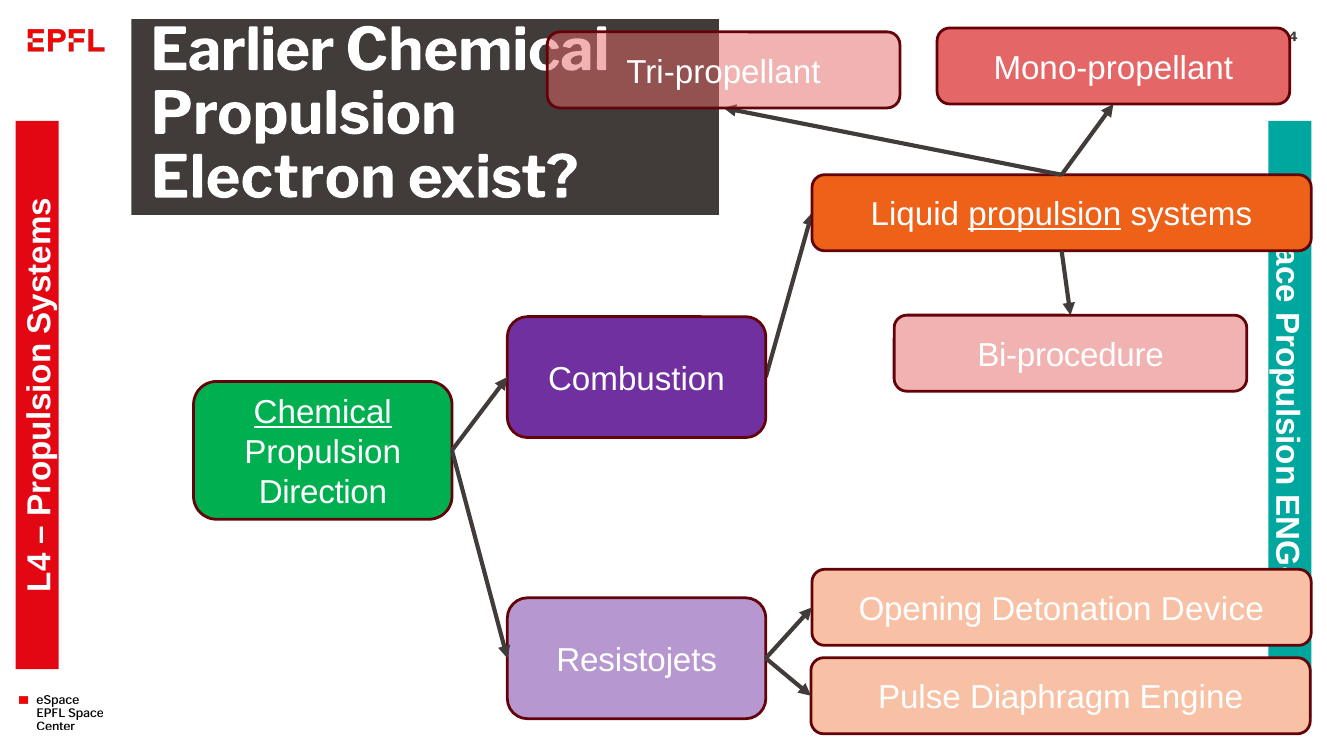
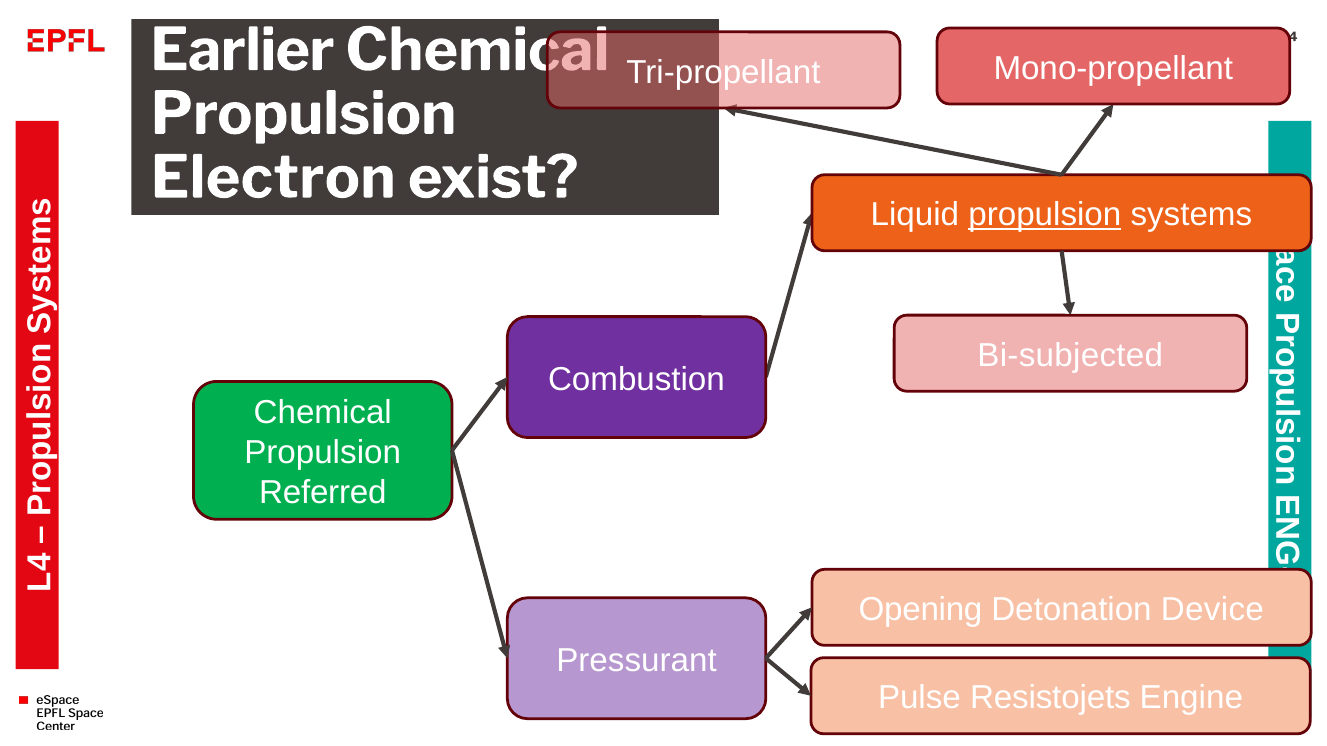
Bi-procedure: Bi-procedure -> Bi-subjected (1070, 356)
Chemical underline: present -> none (323, 413)
Direction: Direction -> Referred (323, 493)
Resistojets: Resistojets -> Pressurant (637, 661)
Diaphragm: Diaphragm -> Resistojets (1050, 698)
